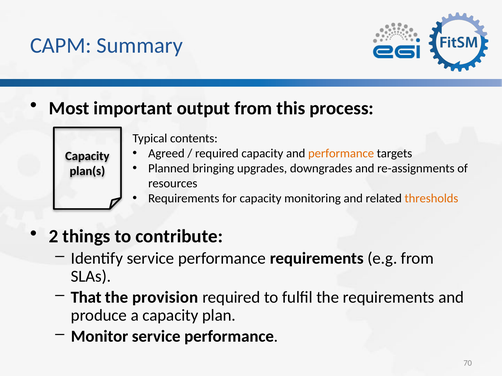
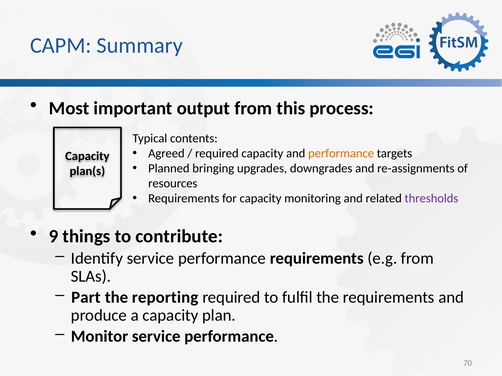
thresholds colour: orange -> purple (431, 199)
2: 2 -> 9 (54, 237)
That: That -> Part (86, 298)
provision: provision -> reporting (165, 298)
